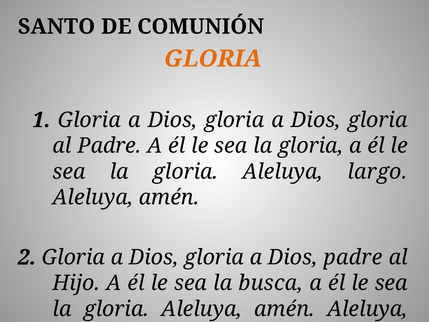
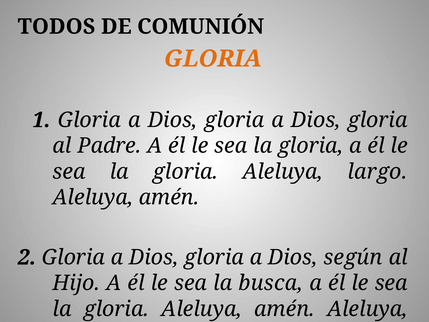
SANTO: SANTO -> TODOS (56, 27)
Dios padre: padre -> según (353, 257)
